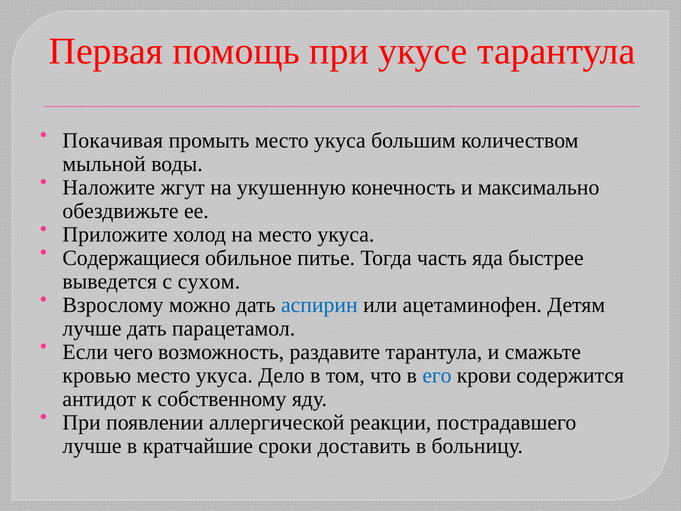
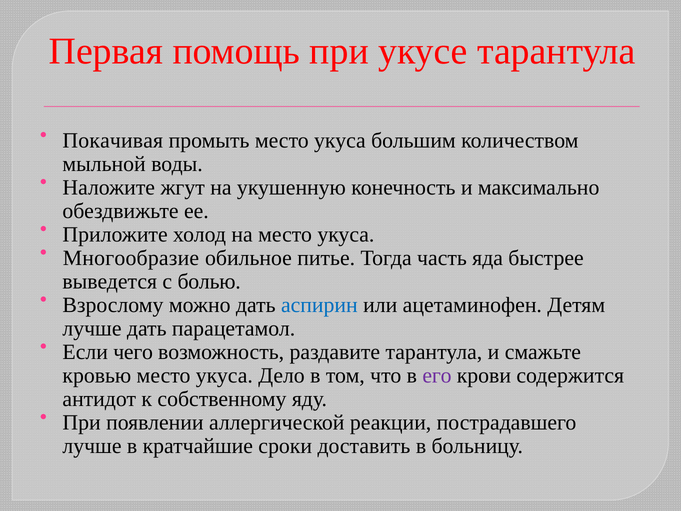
Содержащиеся: Содержащиеся -> Многообразие (131, 258)
сухом: сухом -> болью (209, 281)
его colour: blue -> purple (437, 375)
